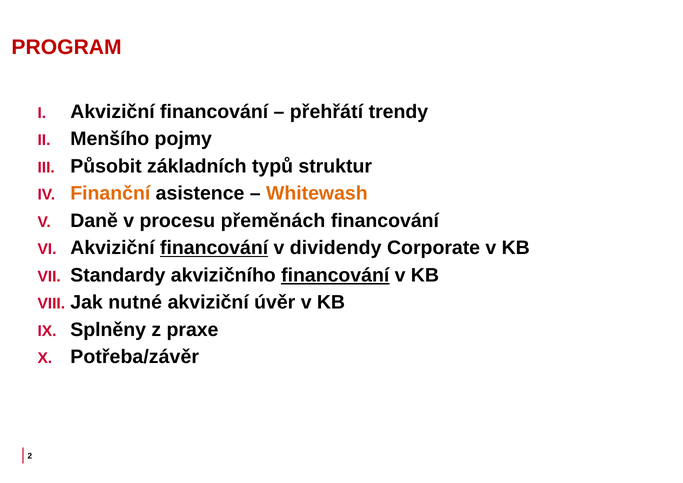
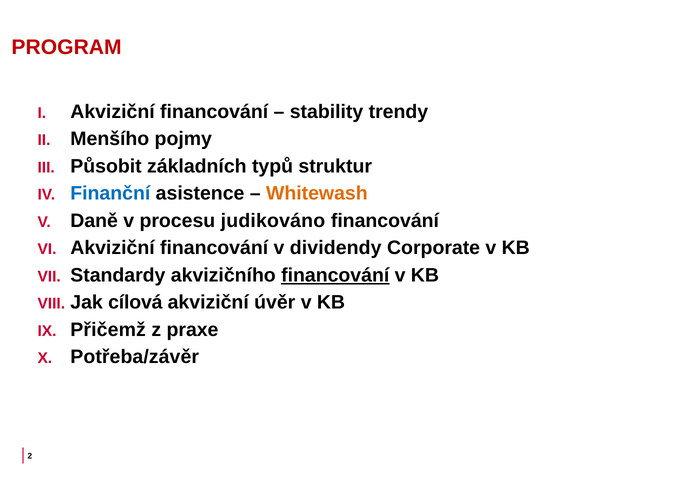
přehřátí: přehřátí -> stability (327, 112)
Finanční colour: orange -> blue (110, 194)
přeměnách: přeměnách -> judikováno (273, 221)
financování underline: present -> none (214, 248)
nutné: nutné -> cílová (135, 303)
Splněny: Splněny -> Přičemž (108, 330)
